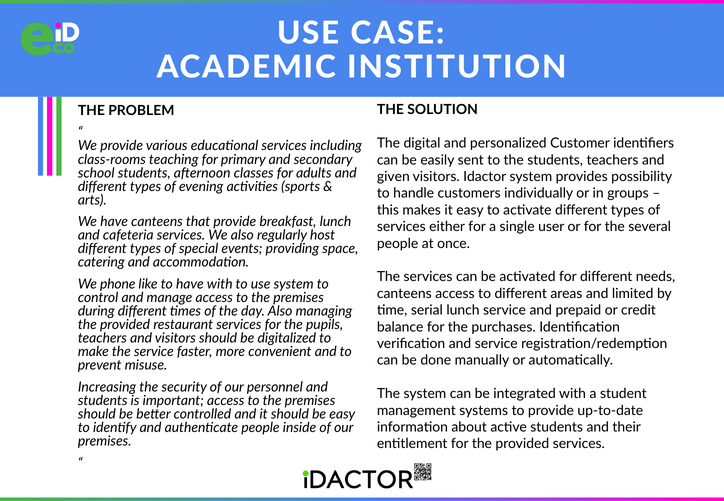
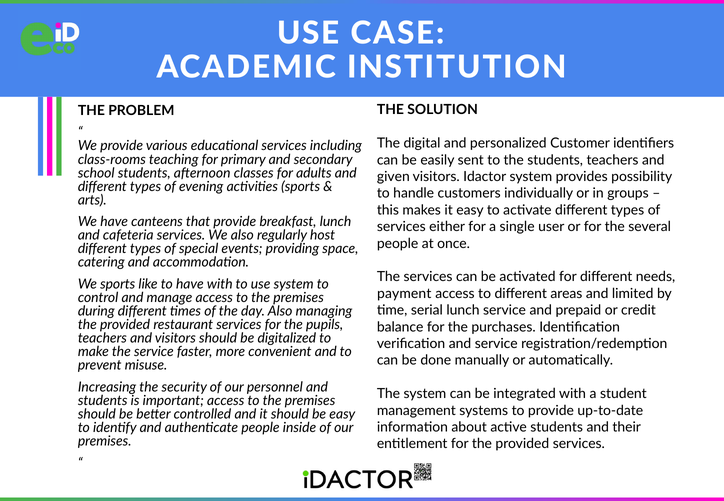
We phone: phone -> sports (118, 284)
canteens: canteens -> payment (404, 294)
